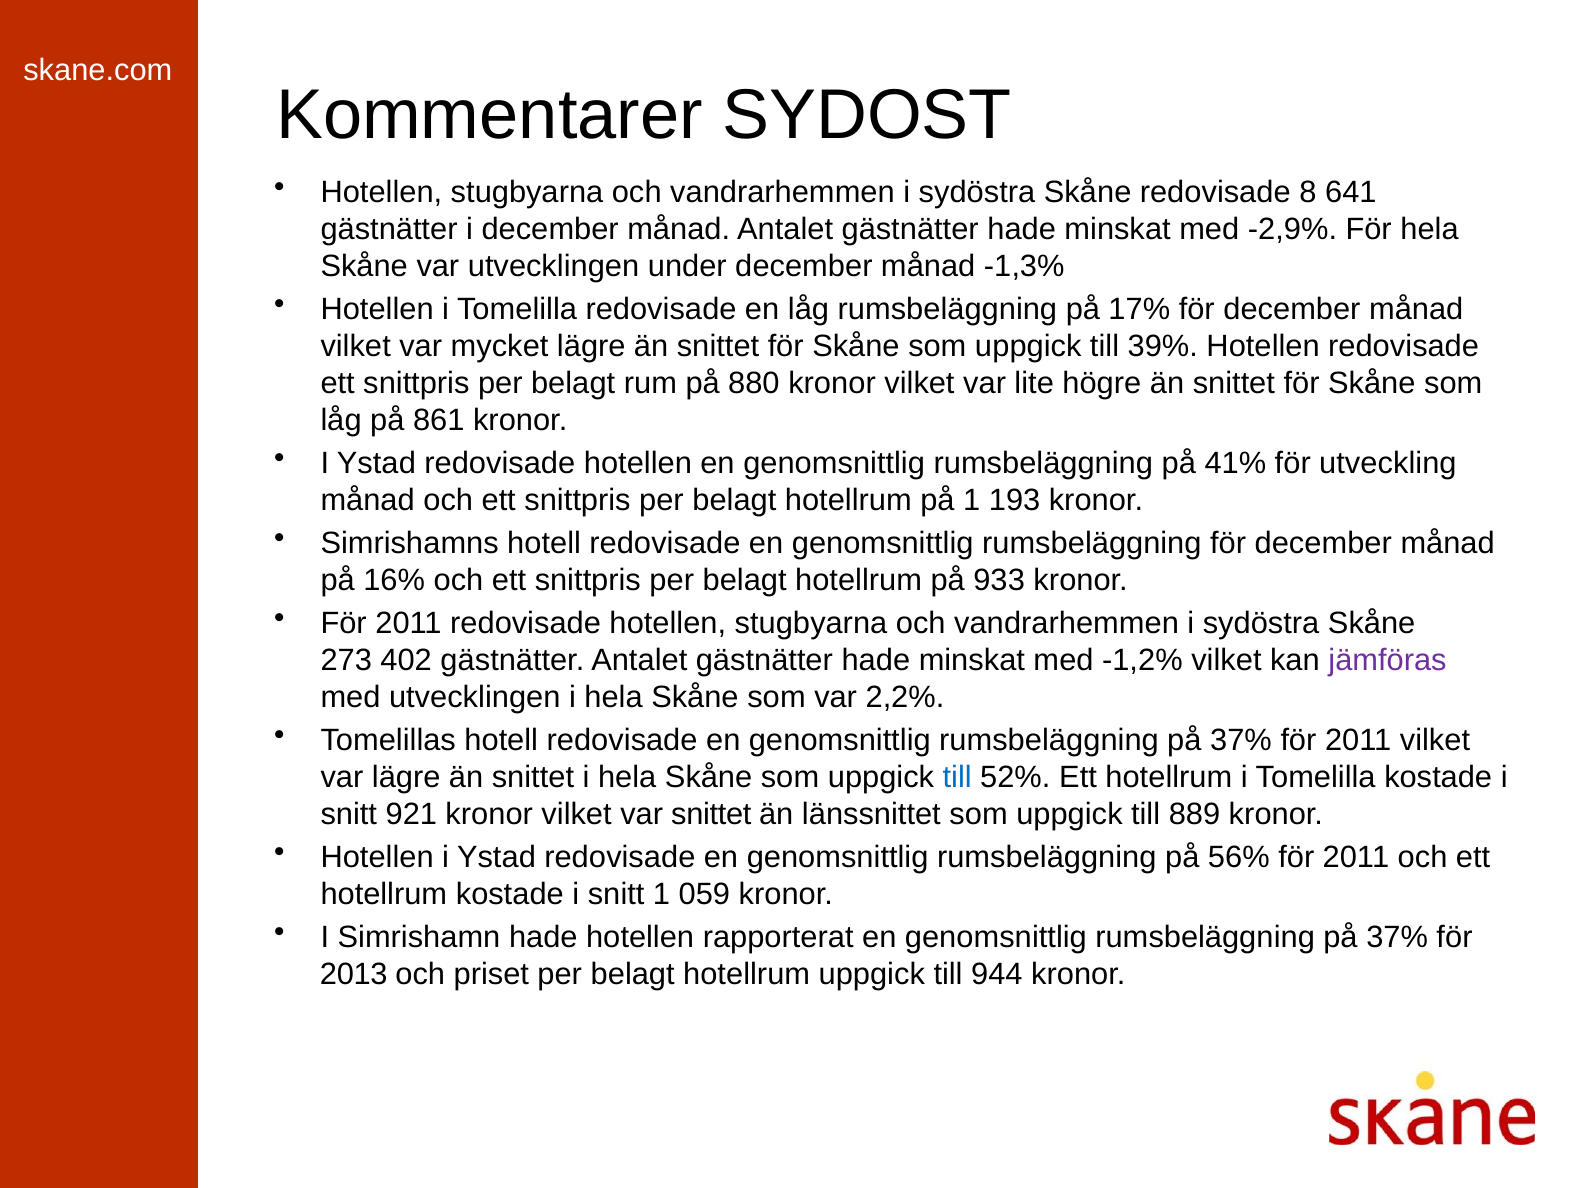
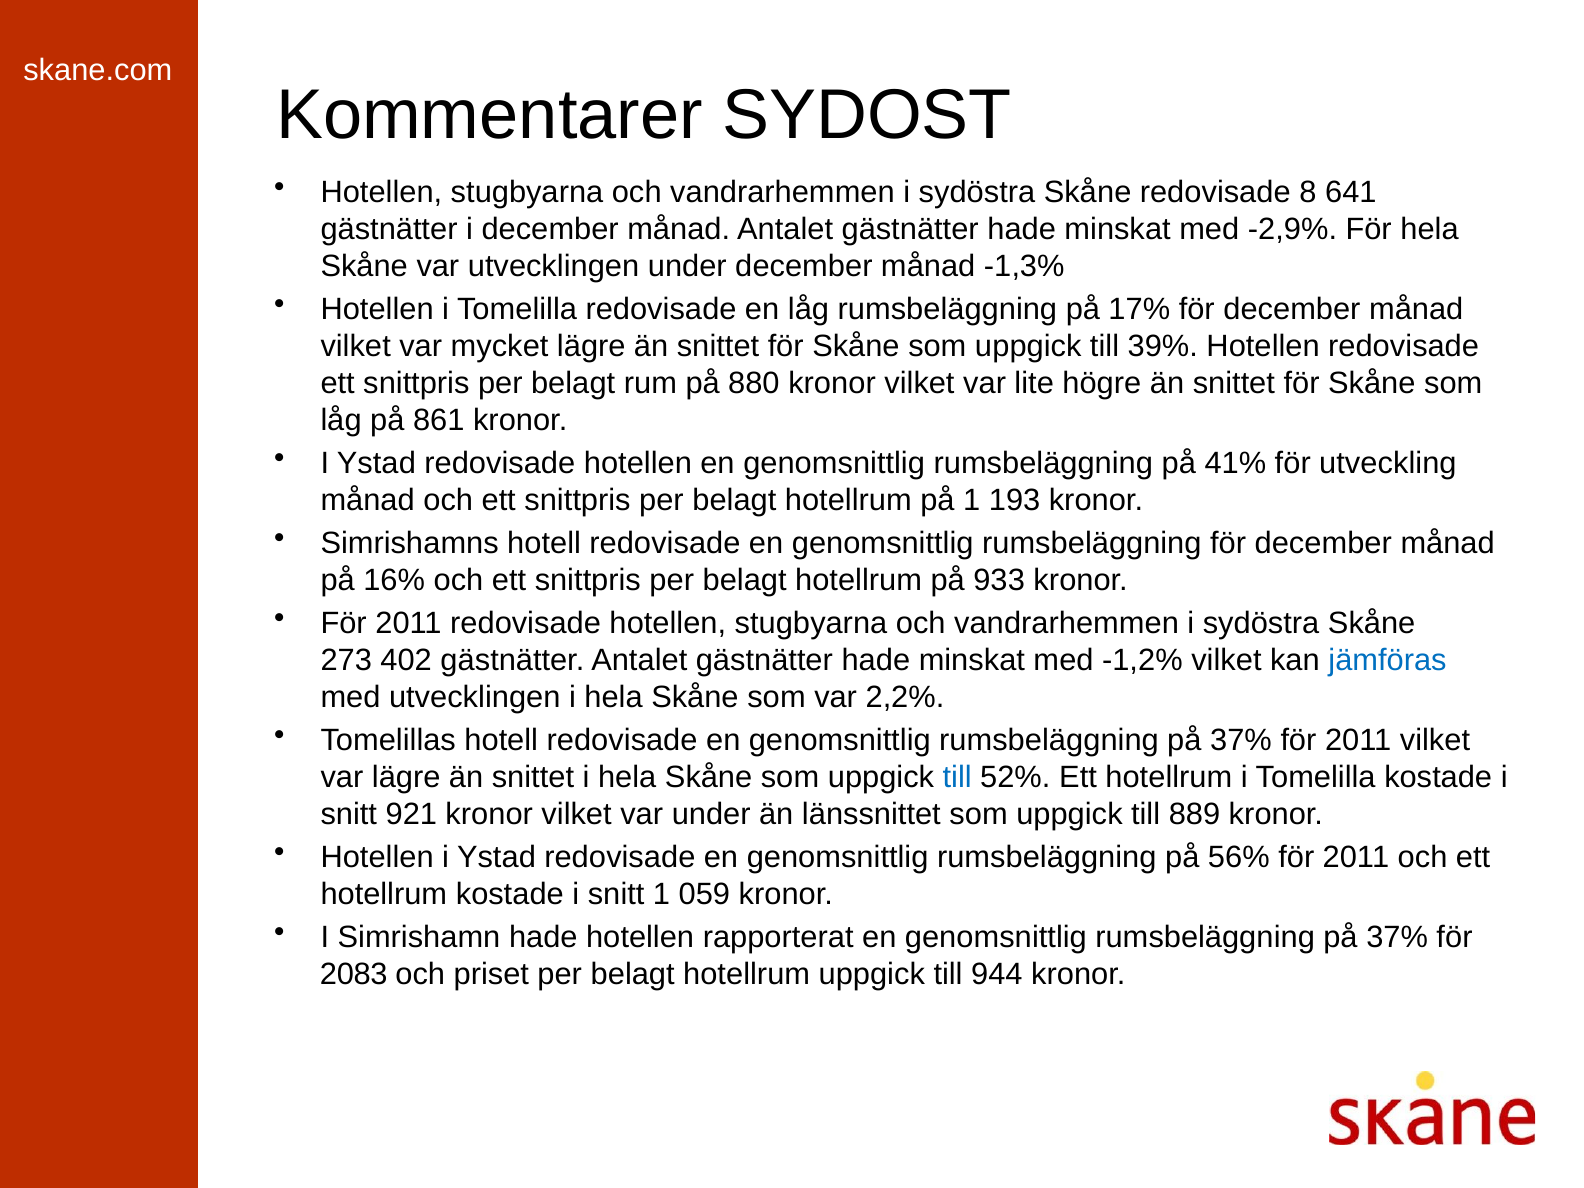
jämföras colour: purple -> blue (1388, 660)
var snittet: snittet -> under (711, 814)
2013: 2013 -> 2083 (354, 975)
